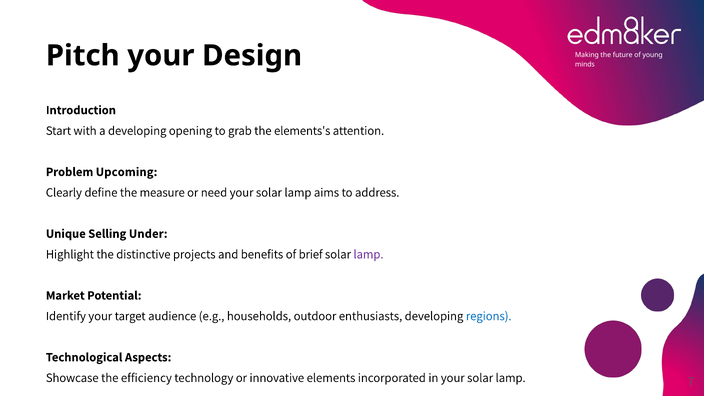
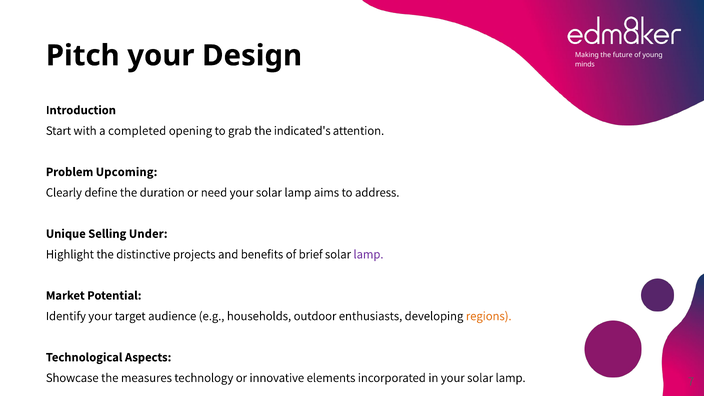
a developing: developing -> completed (137, 131)
elements's: elements's -> indicated's (302, 131)
measure: measure -> duration (162, 192)
regions colour: blue -> orange (489, 316)
efficiency: efficiency -> measures (146, 378)
